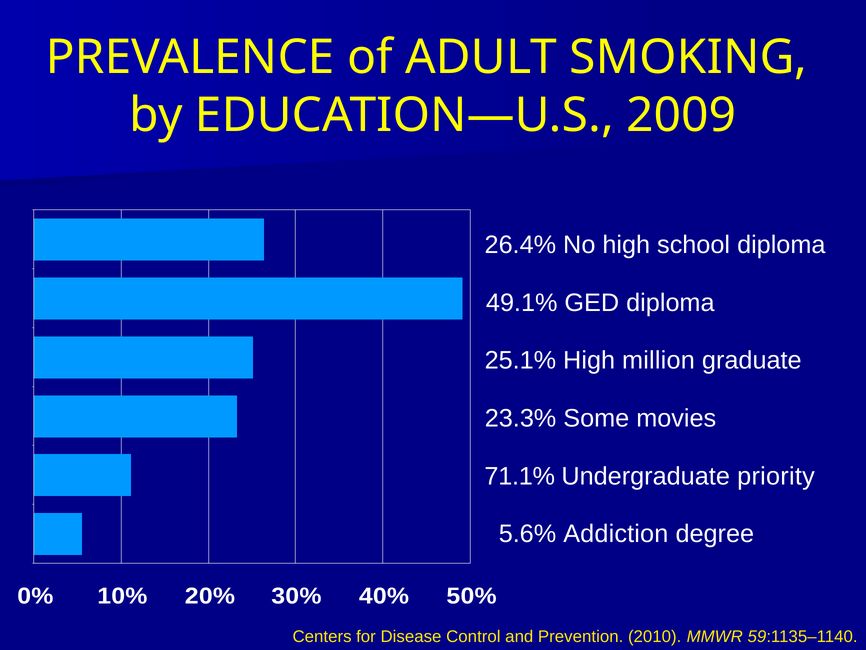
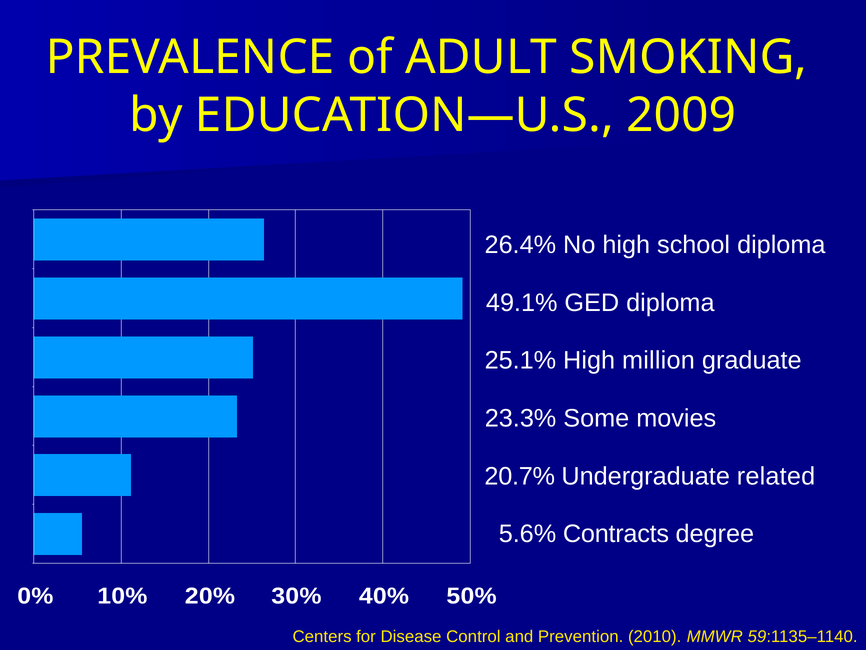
71.1%: 71.1% -> 20.7% (520, 476)
priority: priority -> related (776, 476)
Addiction: Addiction -> Contracts (616, 534)
